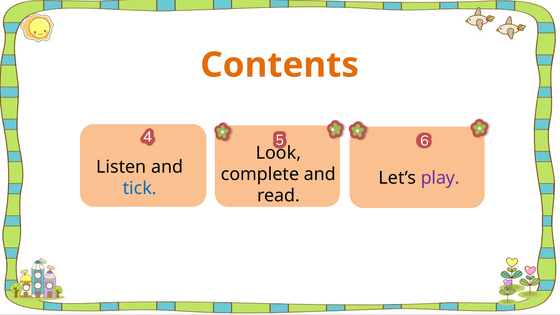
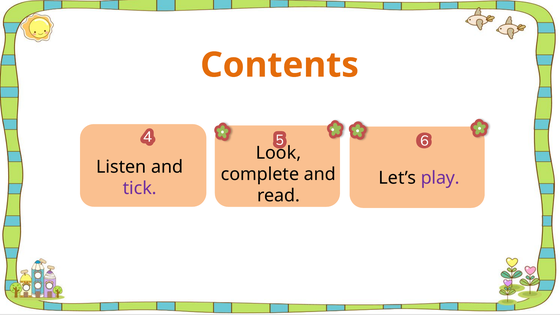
tick colour: blue -> purple (140, 188)
